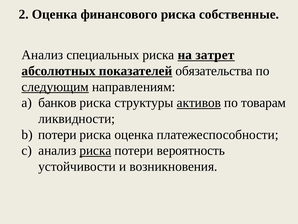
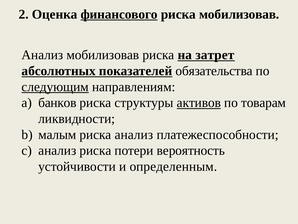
финансового underline: none -> present (119, 14)
риска собственные: собственные -> мобилизовав (239, 14)
Анализ специальных: специальных -> мобилизовав (103, 55)
потери: потери -> малым (57, 134)
риска оценка: оценка -> анализ (134, 134)
риска underline: present -> none (95, 150)
возникновения: возникновения -> определенным (173, 166)
